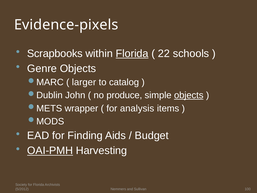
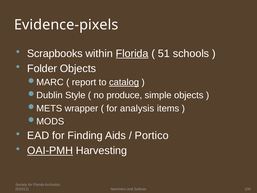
22: 22 -> 51 (164, 53)
Genre: Genre -> Folder (42, 68)
larger: larger -> report (84, 82)
catalog underline: none -> present (124, 82)
John: John -> Style (75, 95)
objects underline: present -> none (189, 95)
Budget: Budget -> Portico (152, 135)
